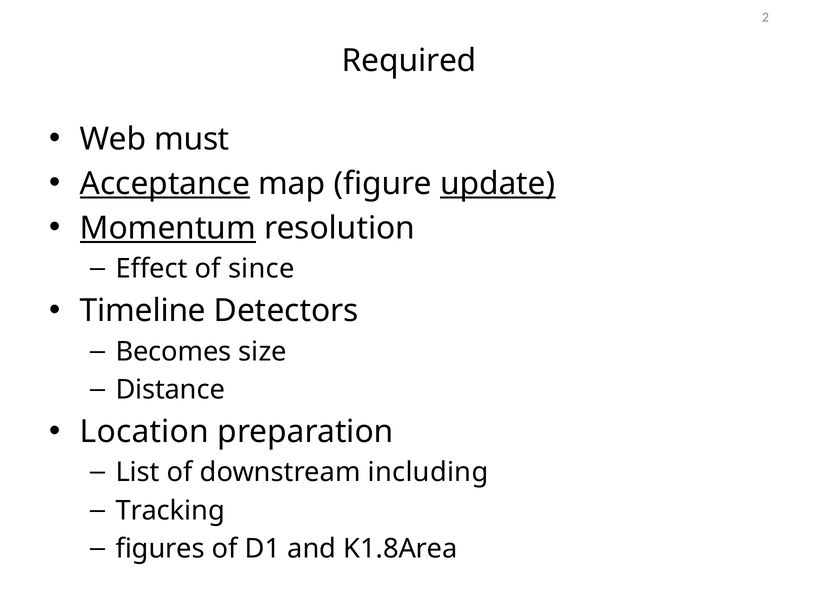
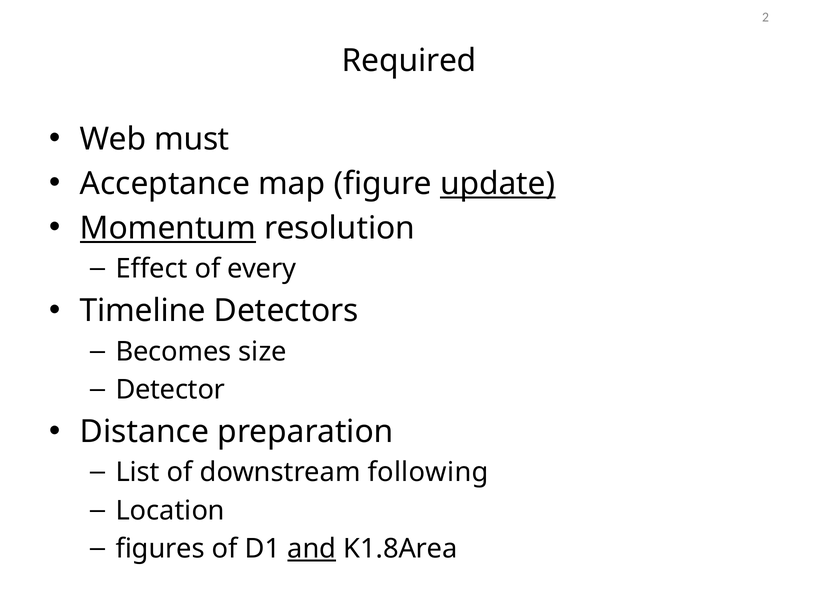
Acceptance underline: present -> none (165, 184)
since: since -> every (262, 269)
Distance: Distance -> Detector (170, 389)
Location: Location -> Distance (144, 431)
including: including -> following (428, 472)
Tracking: Tracking -> Location (170, 510)
and underline: none -> present (312, 548)
